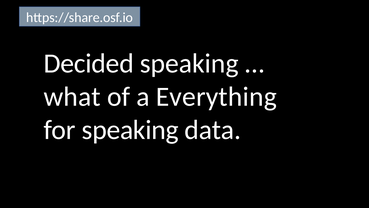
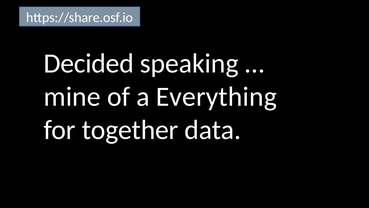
what: what -> mine (72, 97)
for speaking: speaking -> together (130, 130)
